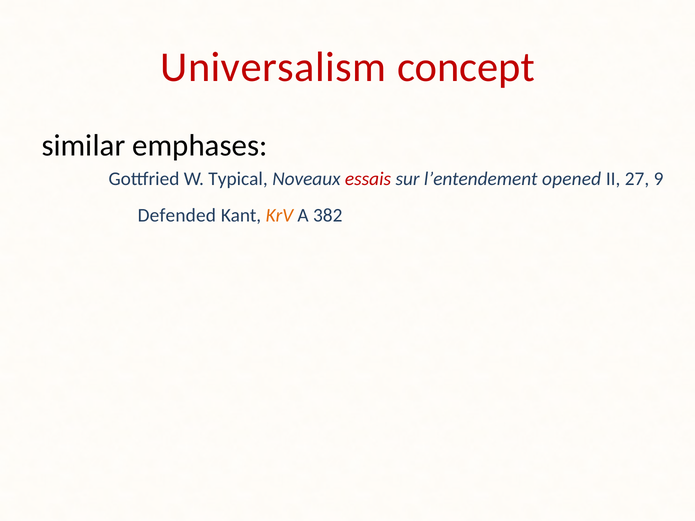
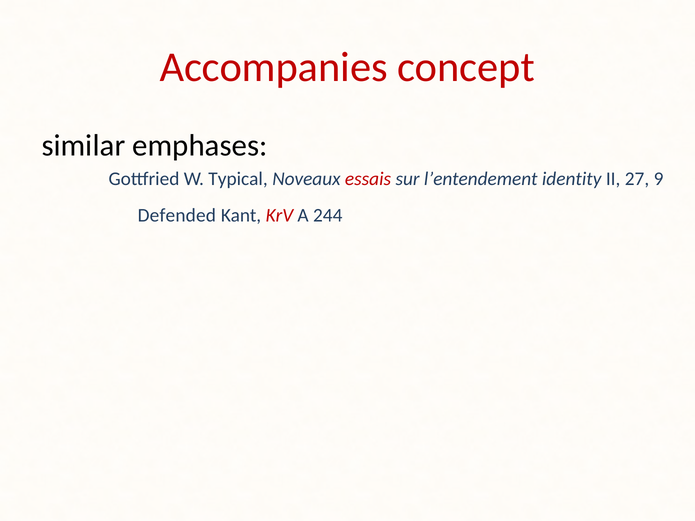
Universalism: Universalism -> Accompanies (274, 67)
opened: opened -> identity (572, 179)
KrV colour: orange -> red (279, 215)
382: 382 -> 244 (328, 215)
